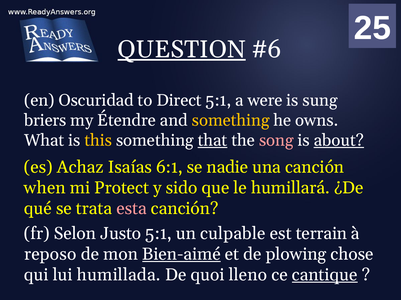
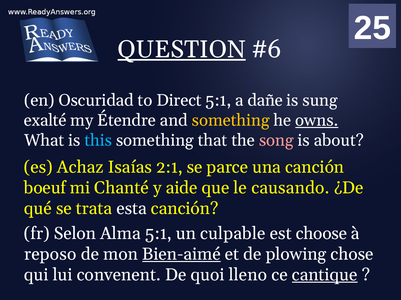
were: were -> dañe (265, 101)
briers: briers -> exalté (45, 121)
owns underline: none -> present (317, 121)
this colour: yellow -> light blue (98, 141)
that underline: present -> none (213, 141)
about underline: present -> none (339, 141)
6:1: 6:1 -> 2:1 (169, 168)
nadie: nadie -> parce (227, 168)
when: when -> boeuf (45, 188)
Protect: Protect -> Chanté (122, 188)
sido: sido -> aide (182, 188)
humillará: humillará -> causando (290, 188)
esta colour: pink -> white (132, 209)
Justo: Justo -> Alma (121, 234)
terrain: terrain -> choose (321, 234)
humillada: humillada -> convenent (119, 276)
